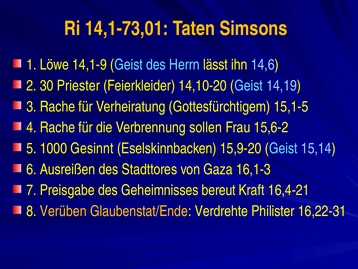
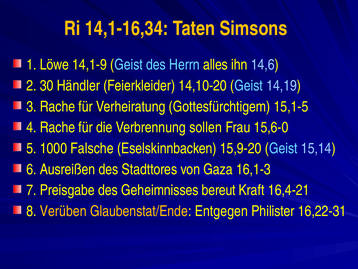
14,1-73,01: 14,1-73,01 -> 14,1-16,34 (127, 28)
lässt: lässt -> alles (216, 65)
Priester: Priester -> Händler (78, 85)
15,6-2: 15,6-2 -> 15,6-0 (271, 127)
Gesinnt: Gesinnt -> Falsche (92, 148)
Verdrehte: Verdrehte -> Entgegen (221, 211)
